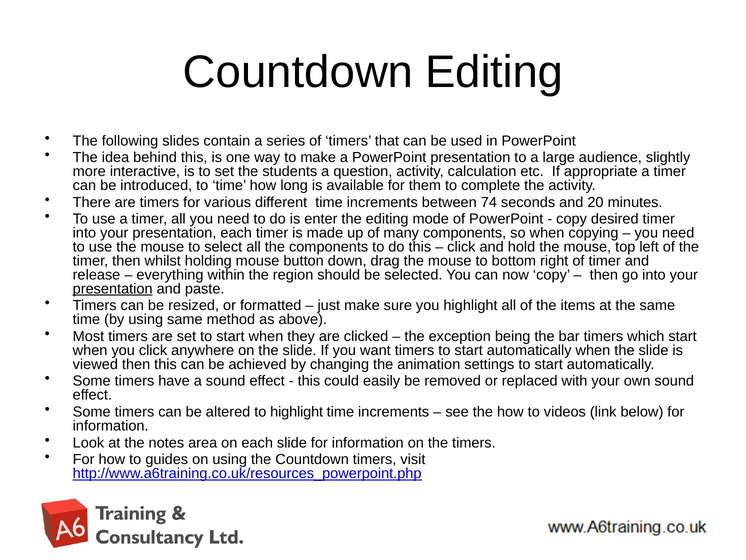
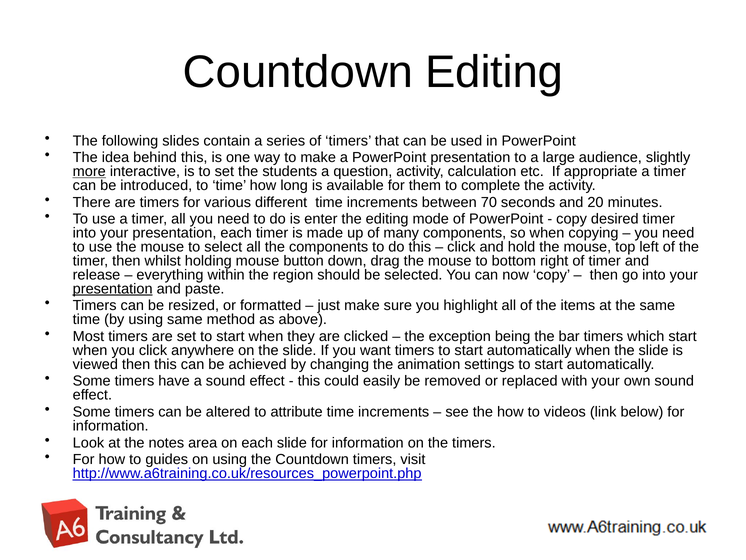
more underline: none -> present (89, 171)
74: 74 -> 70 (489, 202)
to highlight: highlight -> attribute (297, 412)
